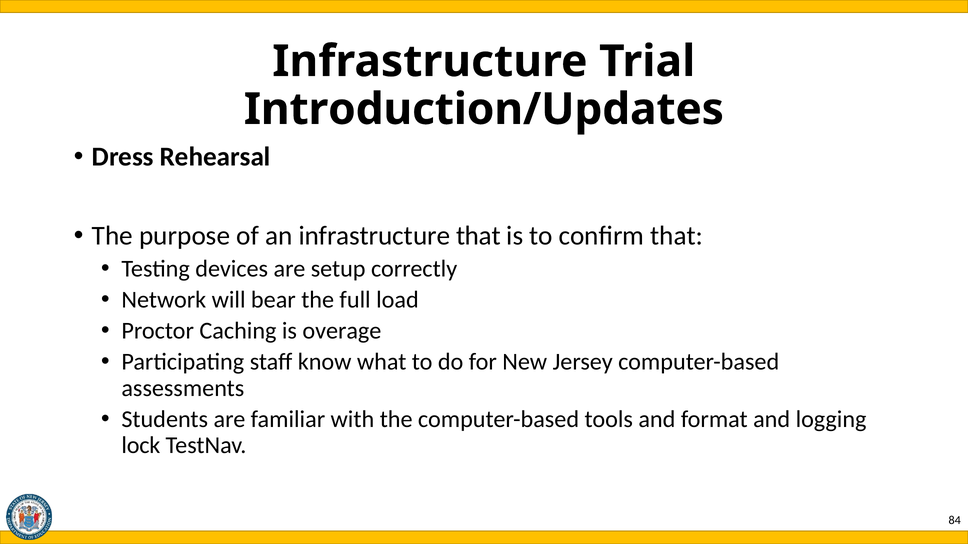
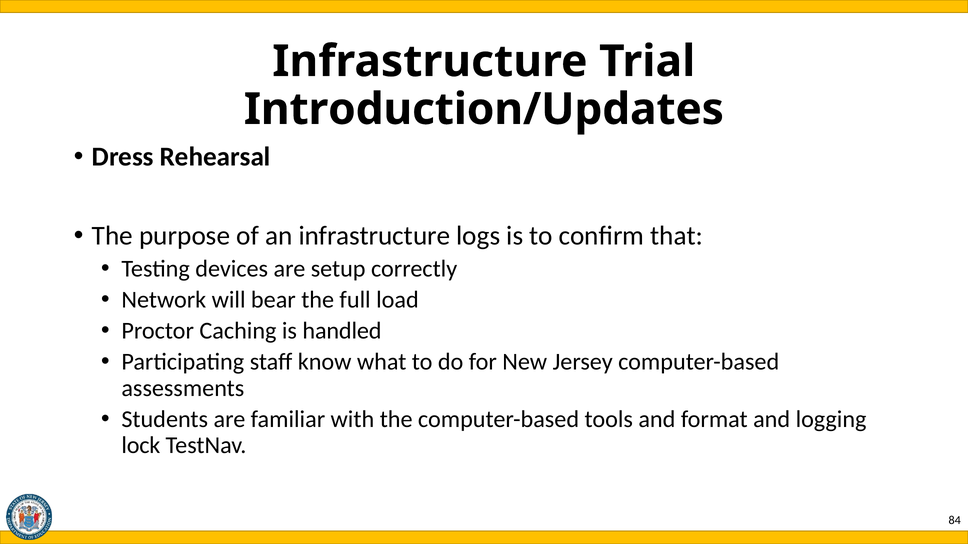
infrastructure that: that -> logs (478, 236)
overage: overage -> handled (342, 331)
